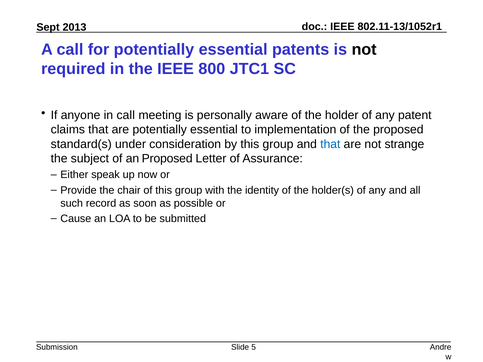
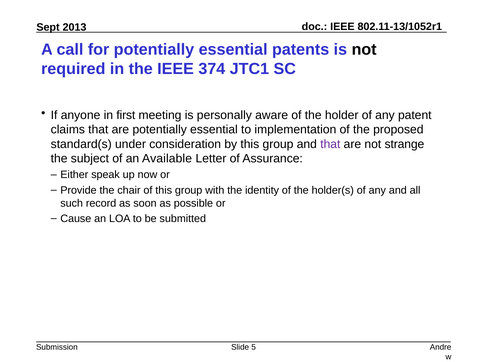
800: 800 -> 374 (212, 69)
in call: call -> first (126, 115)
that colour: blue -> purple (330, 144)
an Proposed: Proposed -> Available (167, 159)
